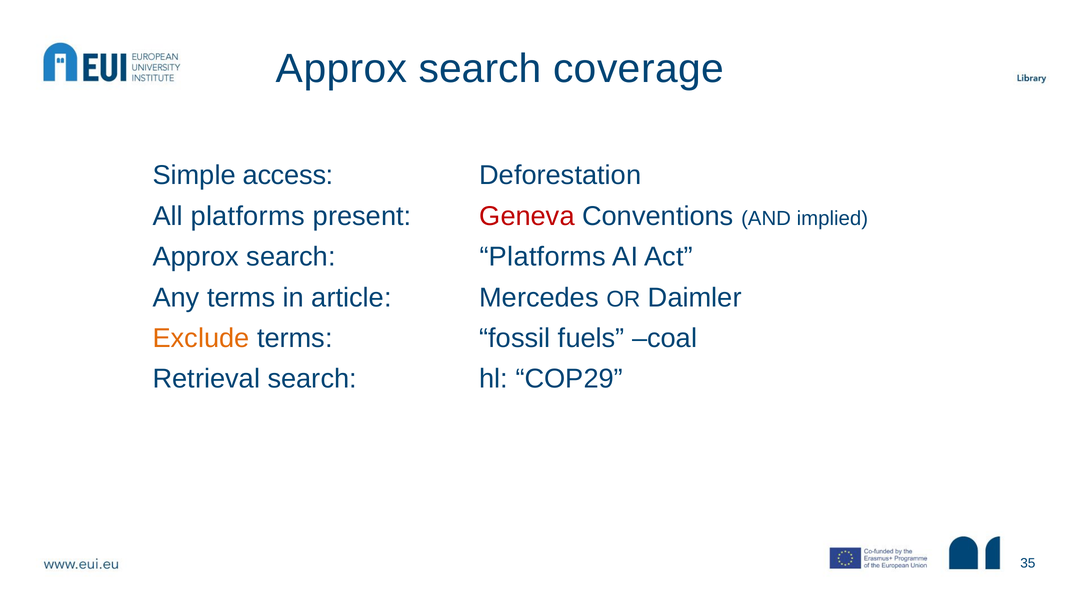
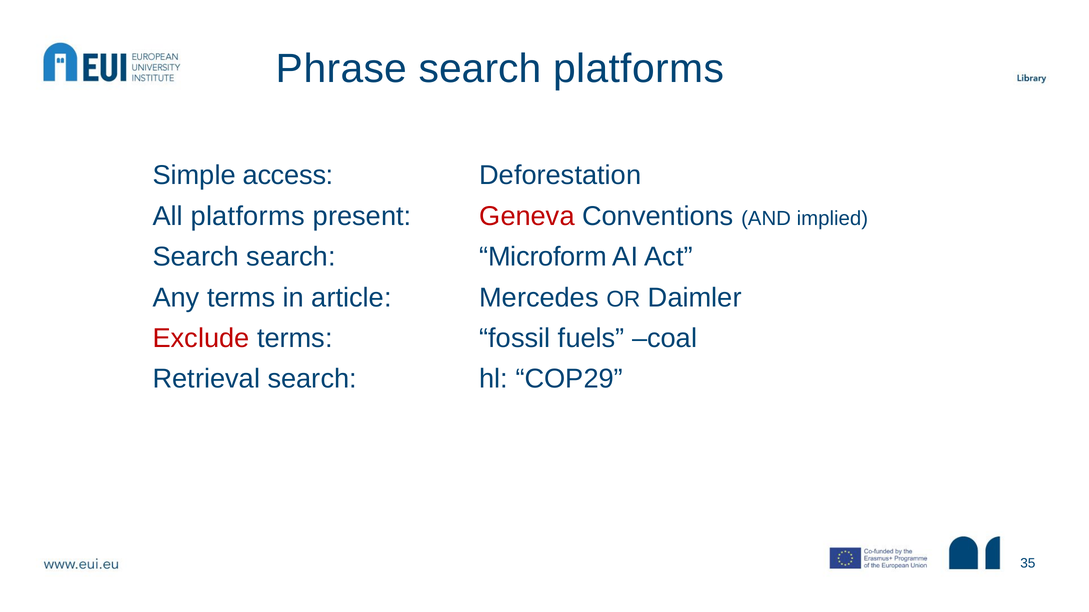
Approx: Approx -> Phrase (342, 69)
search coverage: coverage -> platforms (639, 69)
Approx: Approx -> Search (196, 257)
search Platforms: Platforms -> Microform (543, 257)
Exclude colour: orange -> red (201, 339)
